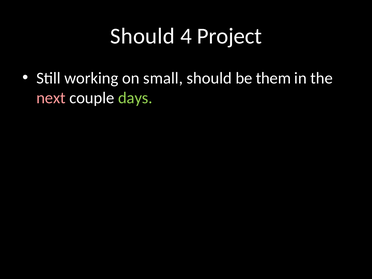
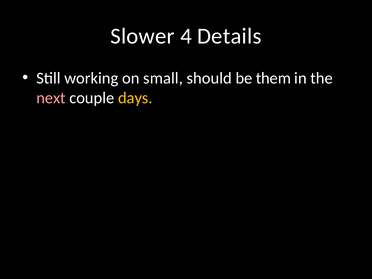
Should: Should -> Slower (142, 36)
Project: Project -> Details (229, 36)
days colour: light green -> yellow (135, 98)
